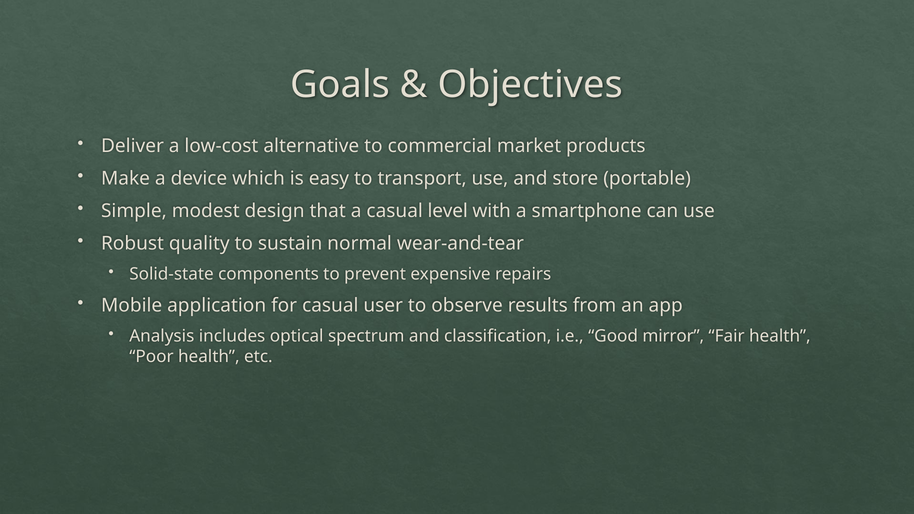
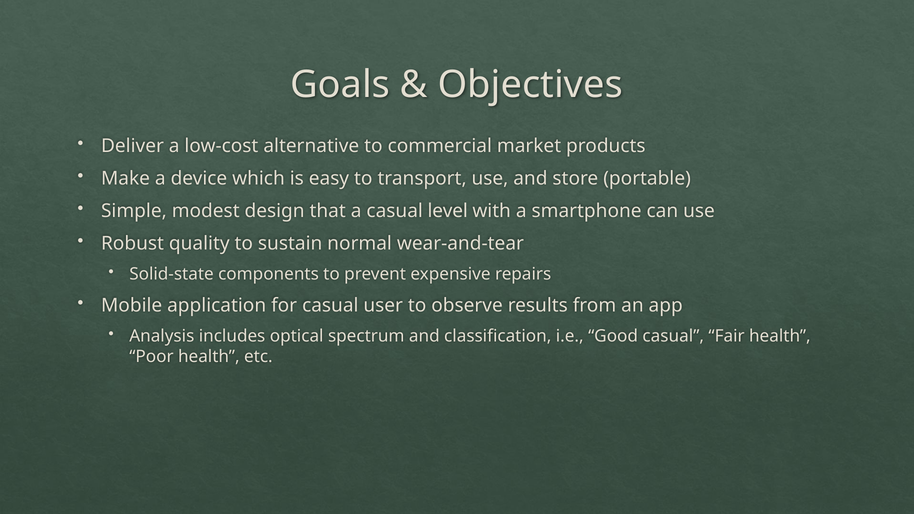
Good mirror: mirror -> casual (673, 336)
